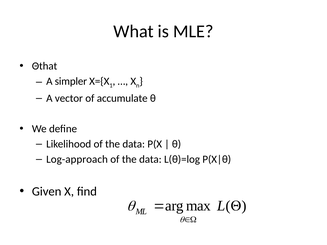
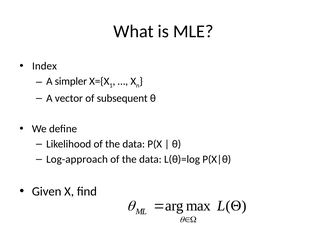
Θthat: Θthat -> Index (44, 66)
accumulate: accumulate -> subsequent (122, 98)
